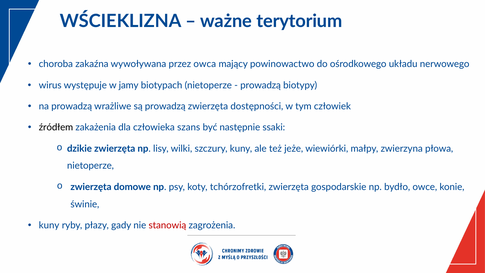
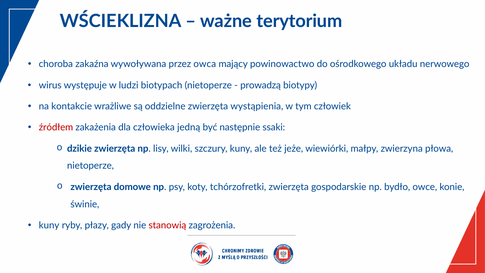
jamy: jamy -> ludzi (129, 85)
na prowadzą: prowadzą -> kontakcie (72, 106)
są prowadzą: prowadzą -> oddzielne (165, 106)
dostępności: dostępności -> wystąpienia (257, 106)
źródłem colour: black -> red (56, 127)
szans: szans -> jedną (189, 127)
